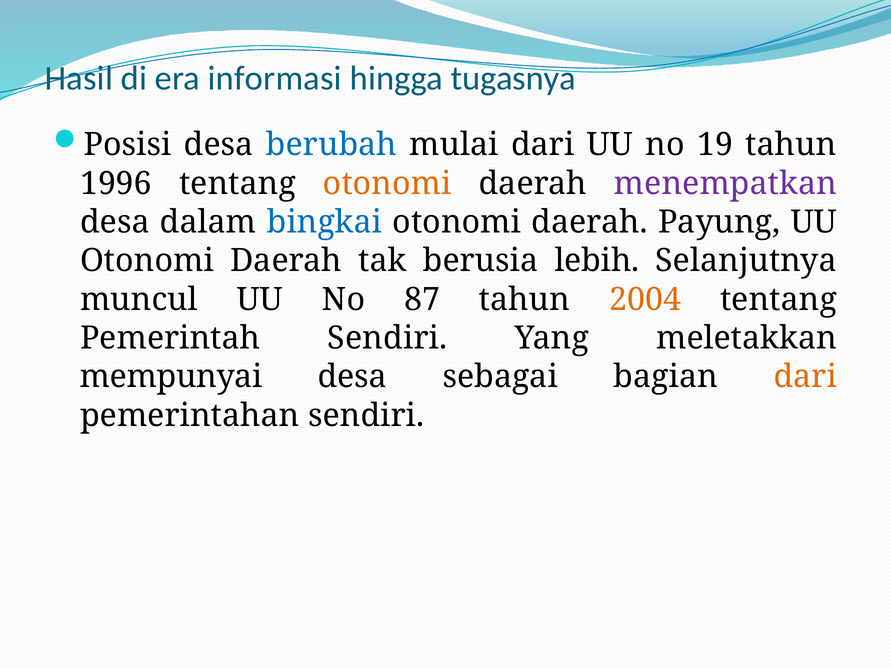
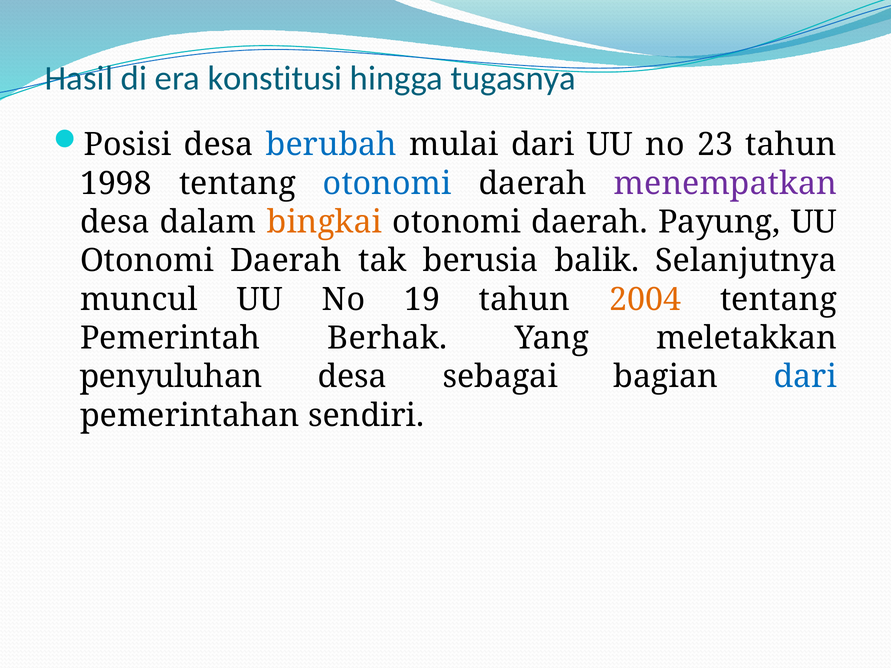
informasi: informasi -> konstitusi (275, 78)
19: 19 -> 23 (715, 145)
1996: 1996 -> 1998 (116, 184)
otonomi colour: orange -> blue (387, 184)
bingkai colour: blue -> orange (324, 222)
lebih: lebih -> balik (597, 261)
87: 87 -> 19 (422, 300)
Pemerintah Sendiri: Sendiri -> Berhak (387, 338)
mempunyai: mempunyai -> penyuluhan (171, 377)
dari colour: orange -> blue (805, 377)
